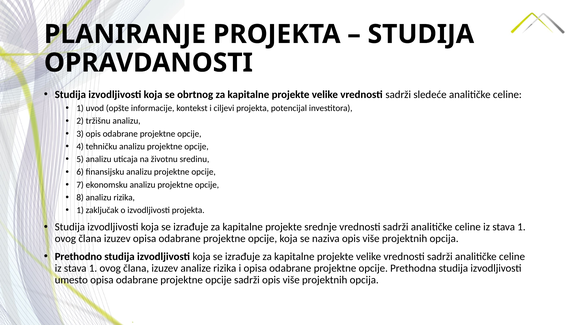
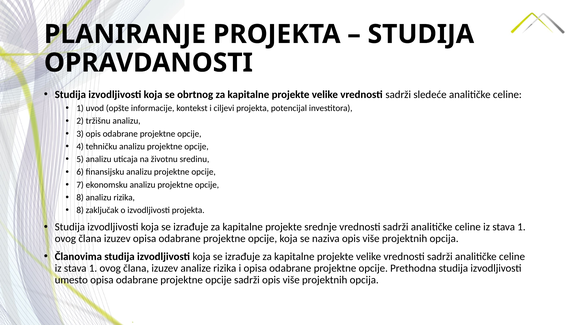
1: 1 -> 8 (80, 210)
Prethodno: Prethodno -> Članovima (78, 256)
